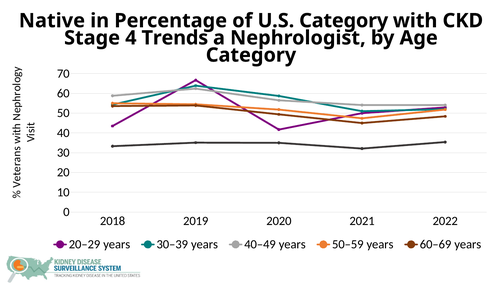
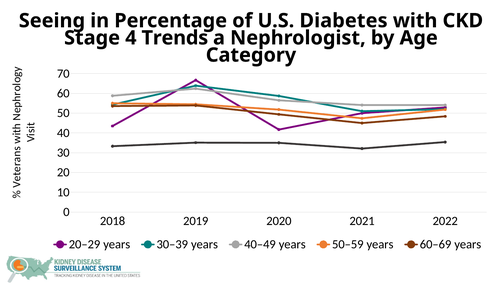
Native: Native -> Seeing (52, 21)
U.S Category: Category -> Diabetes (344, 21)
